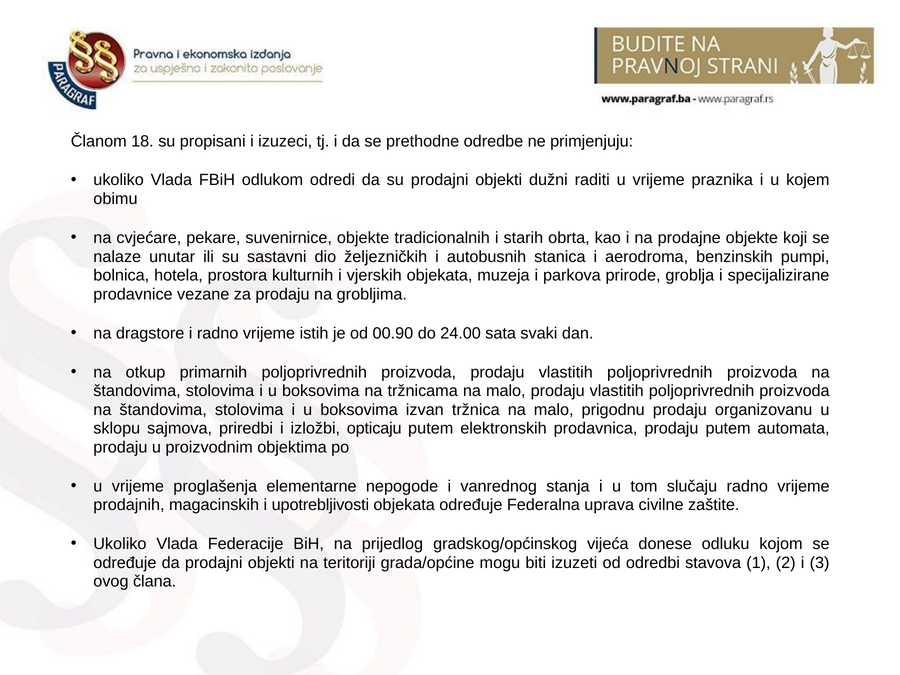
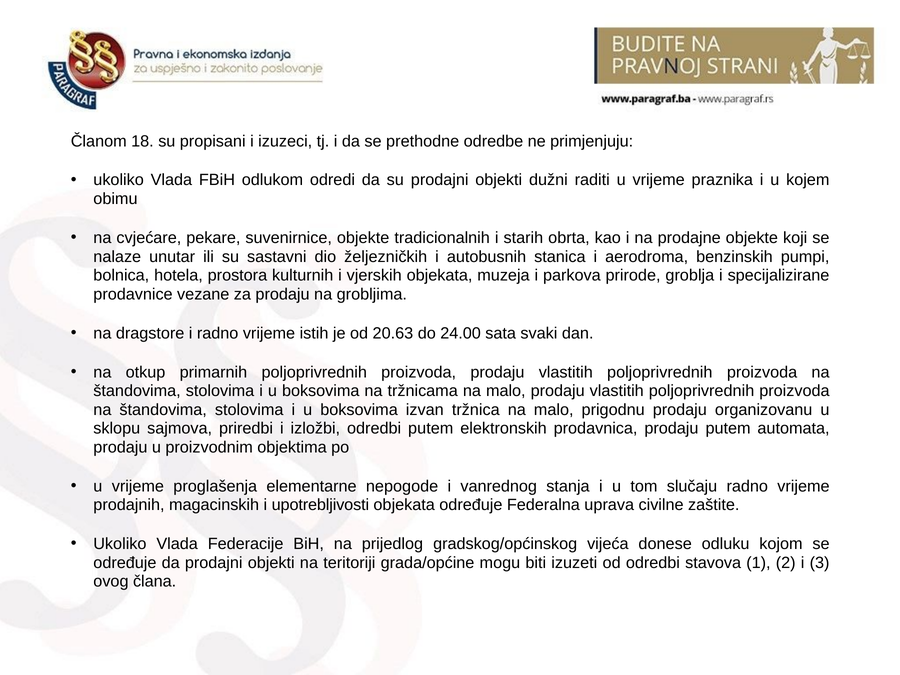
00.90: 00.90 -> 20.63 (393, 333)
izložbi opticaju: opticaju -> odredbi (374, 429)
